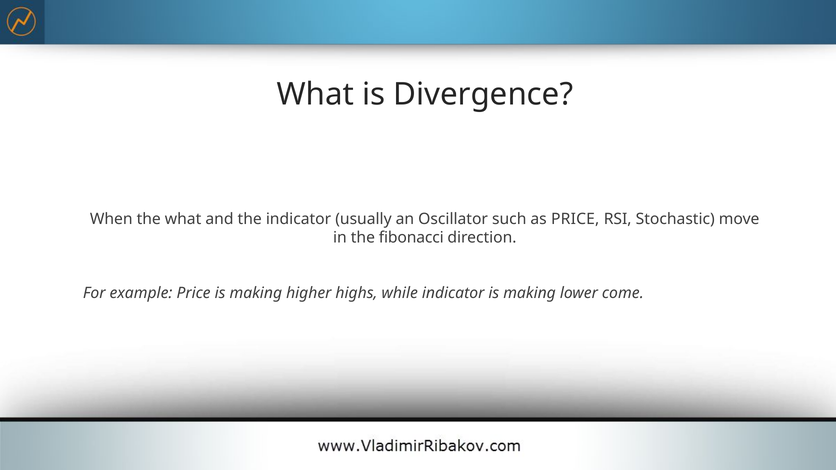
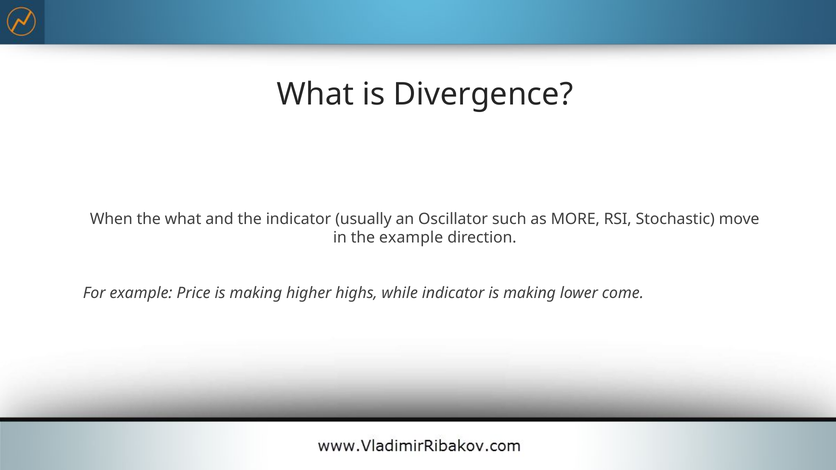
as PRICE: PRICE -> MORE (575, 219)
the fibonacci: fibonacci -> example (411, 238)
